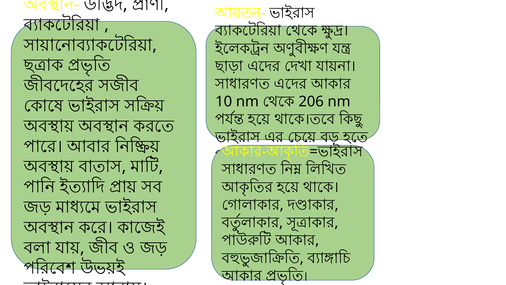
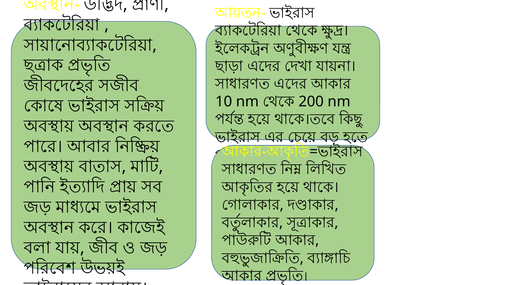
206: 206 -> 200 (311, 102)
